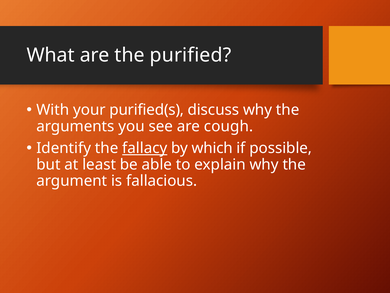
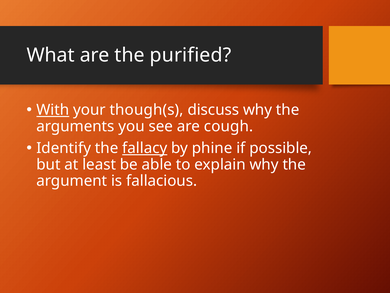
With underline: none -> present (53, 110)
purified(s: purified(s -> though(s (147, 110)
which: which -> phine (212, 148)
